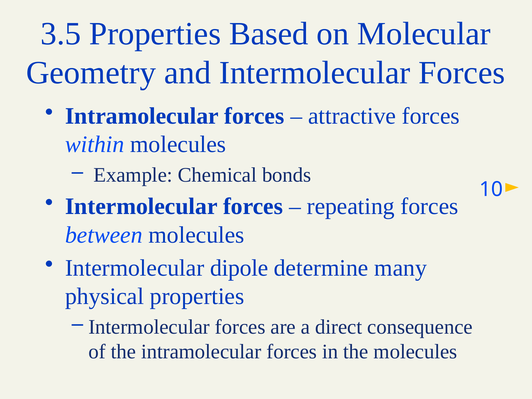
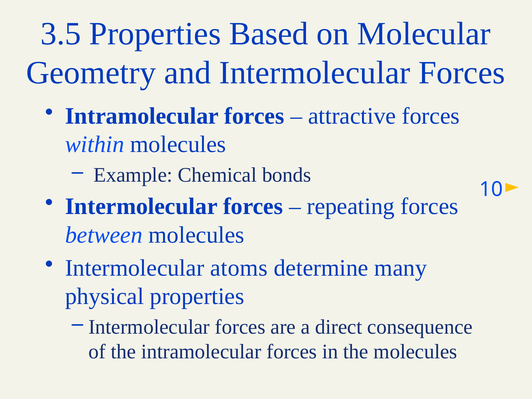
dipole: dipole -> atoms (239, 268)
